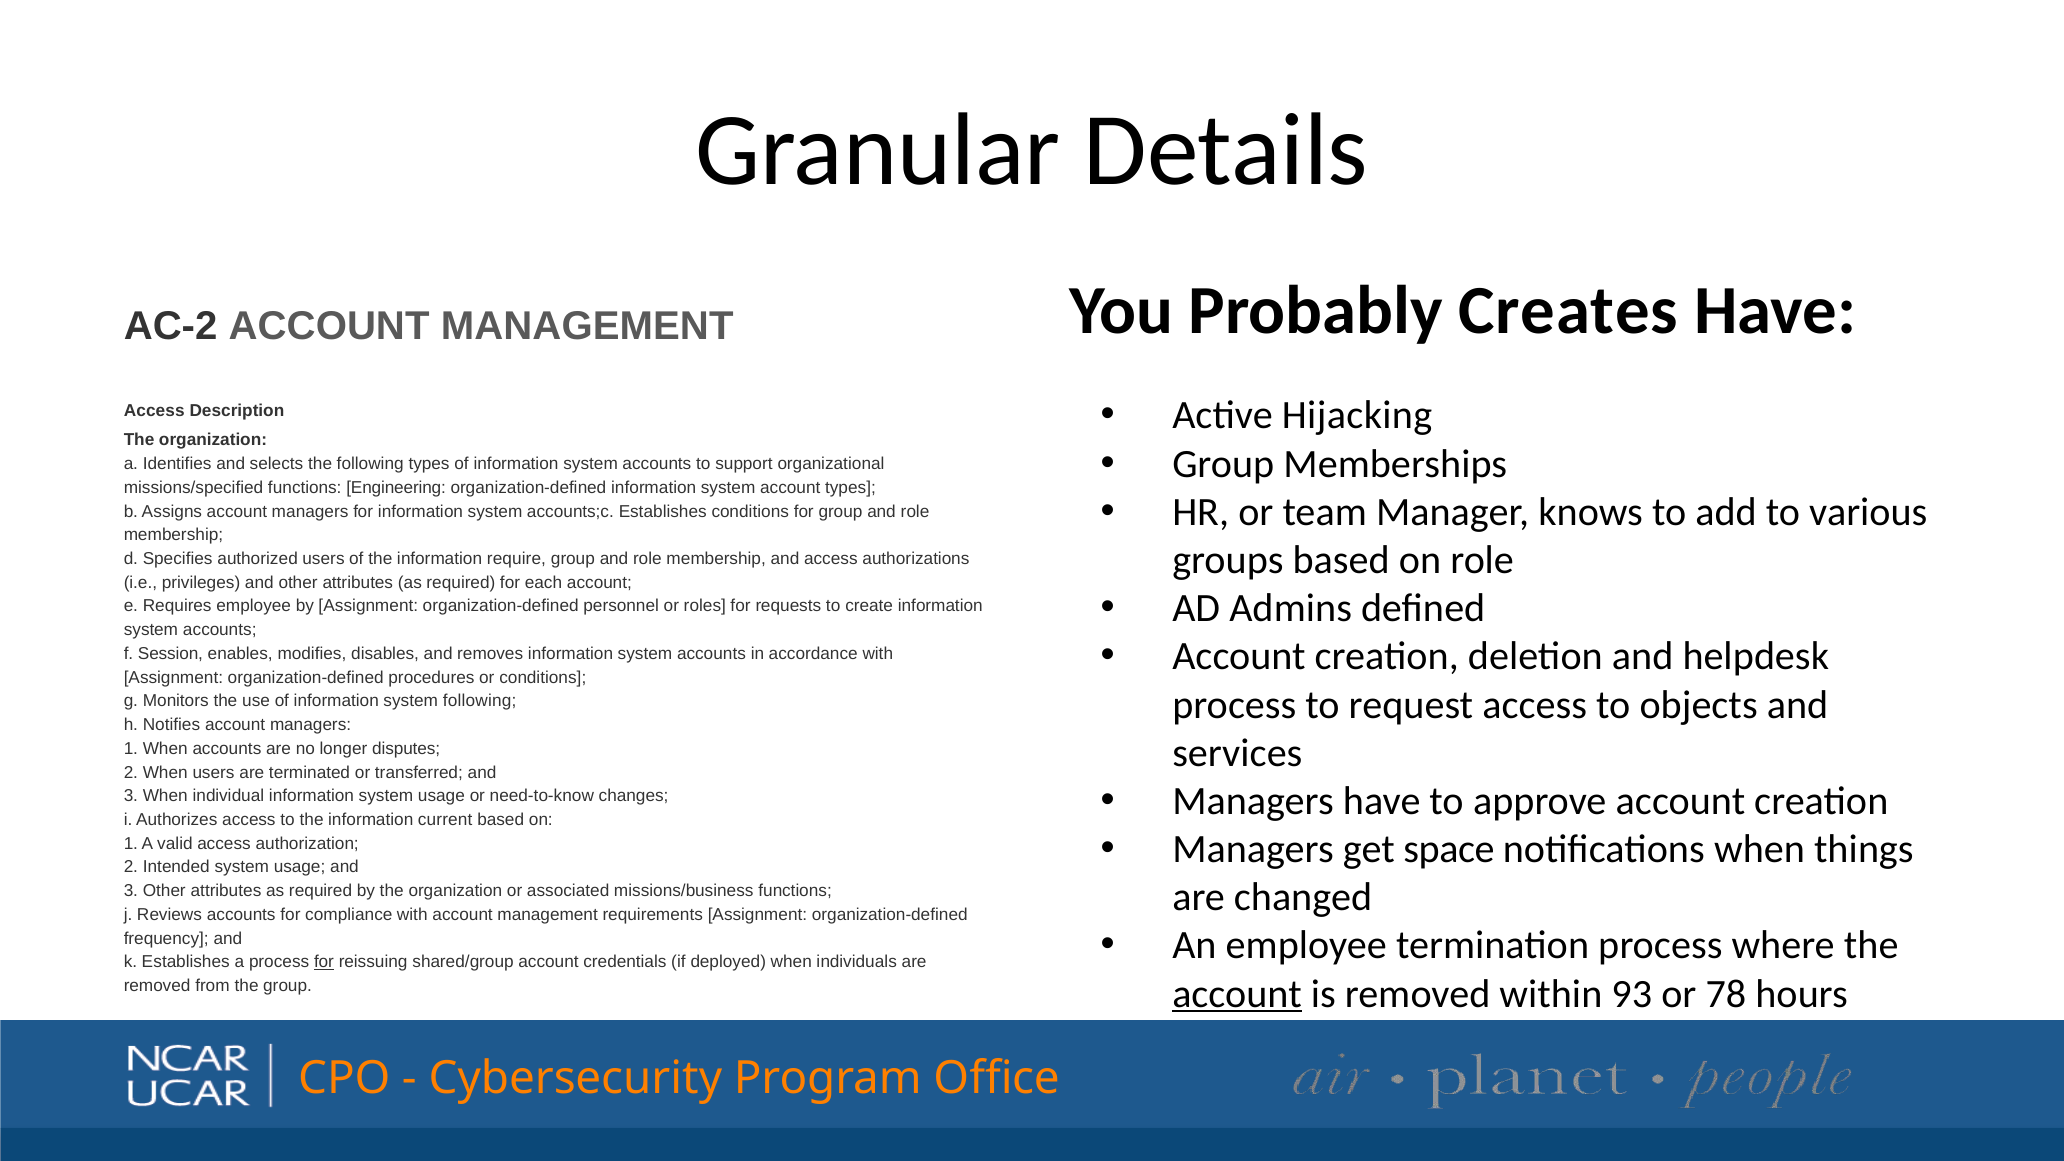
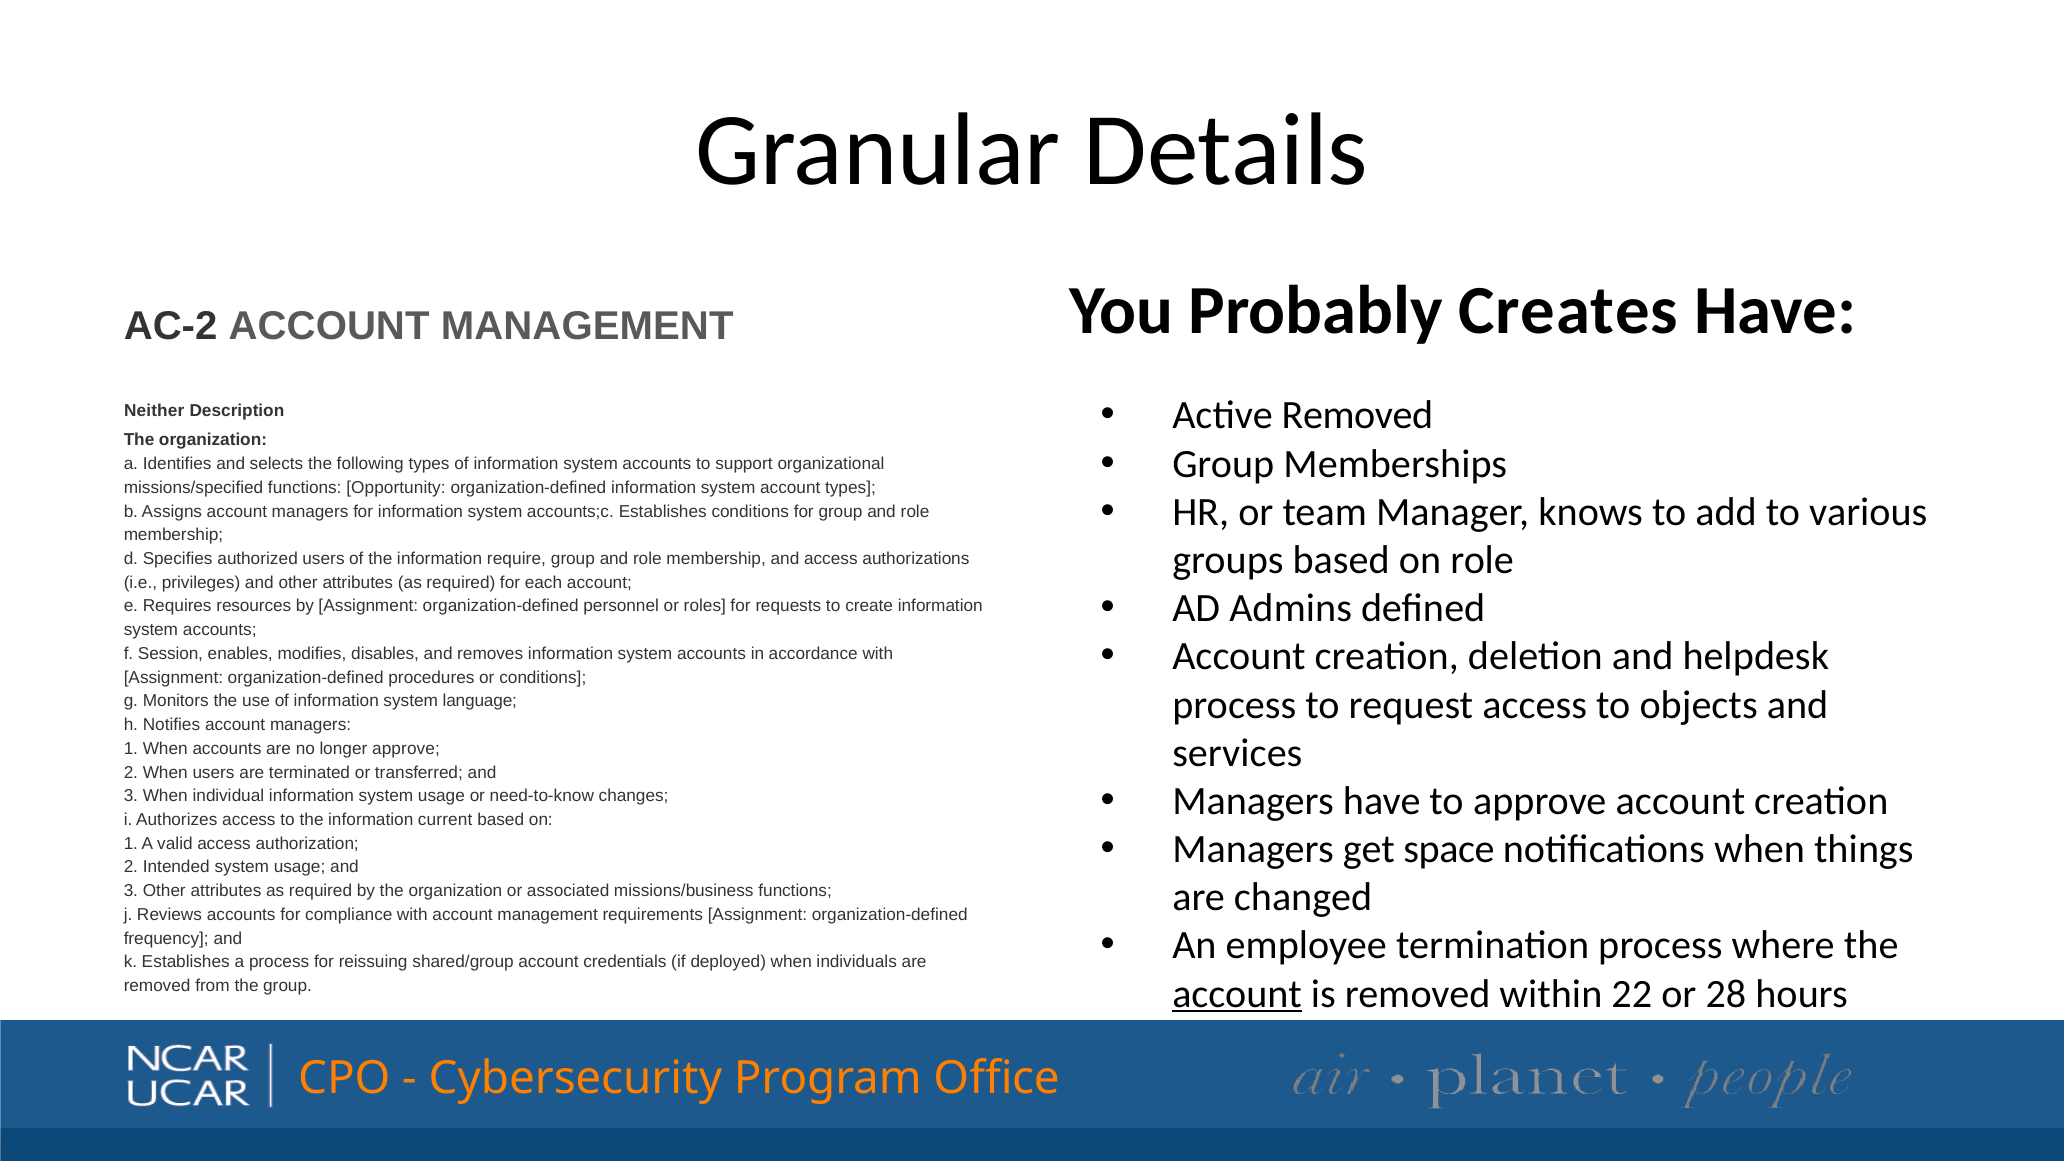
Active Hijacking: Hijacking -> Removed (1357, 416)
Access: Access -> Neither (154, 411)
Engineering: Engineering -> Opportunity (396, 488)
Requires employee: employee -> resources (254, 606)
system following: following -> language (480, 701)
longer disputes: disputes -> approve (406, 749)
for underline: present -> none (324, 962)
93: 93 -> 22 (1632, 994)
78: 78 -> 28 (1726, 994)
